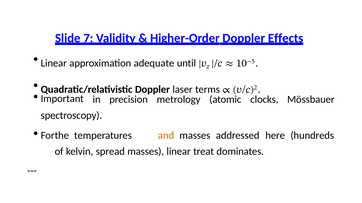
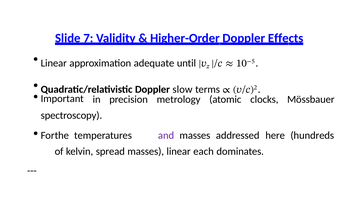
laser: laser -> slow (182, 90)
and colour: orange -> purple (166, 136)
treat: treat -> each (204, 152)
